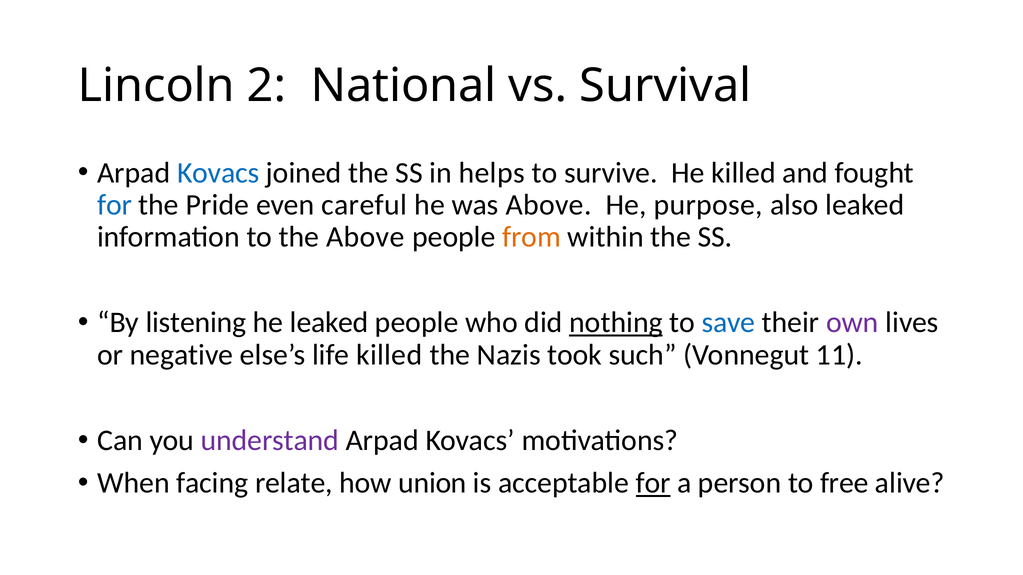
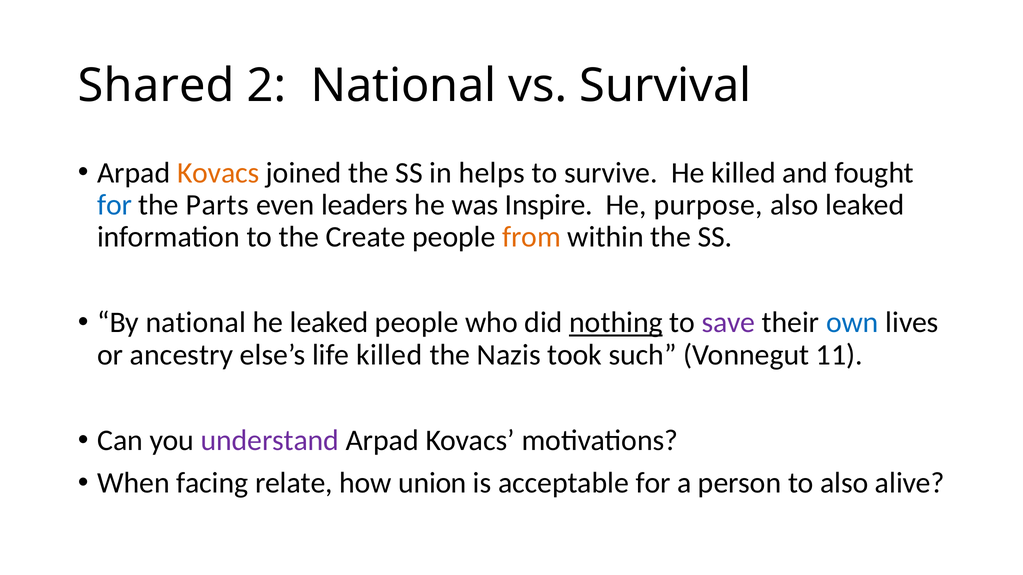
Lincoln: Lincoln -> Shared (156, 86)
Kovacs colour: blue -> orange (218, 173)
Pride: Pride -> Parts (217, 205)
careful: careful -> leaders (365, 205)
was Above: Above -> Inspire (549, 205)
the Above: Above -> Create (366, 237)
By listening: listening -> national (196, 323)
save colour: blue -> purple (728, 323)
own colour: purple -> blue (852, 323)
negative: negative -> ancestry (182, 355)
for underline: present -> none (653, 484)
to free: free -> also (844, 484)
